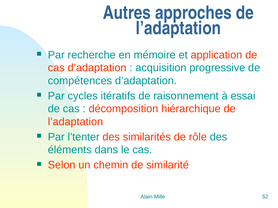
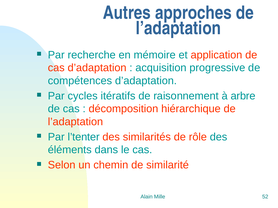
essai: essai -> arbre (243, 96)
